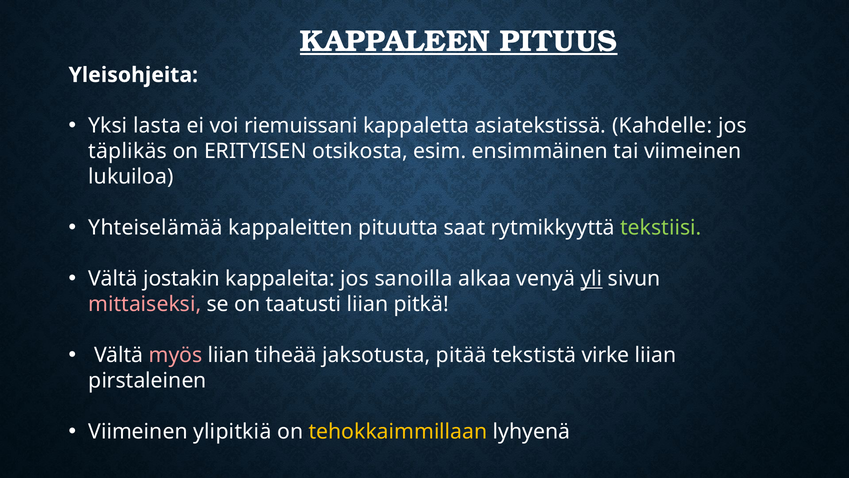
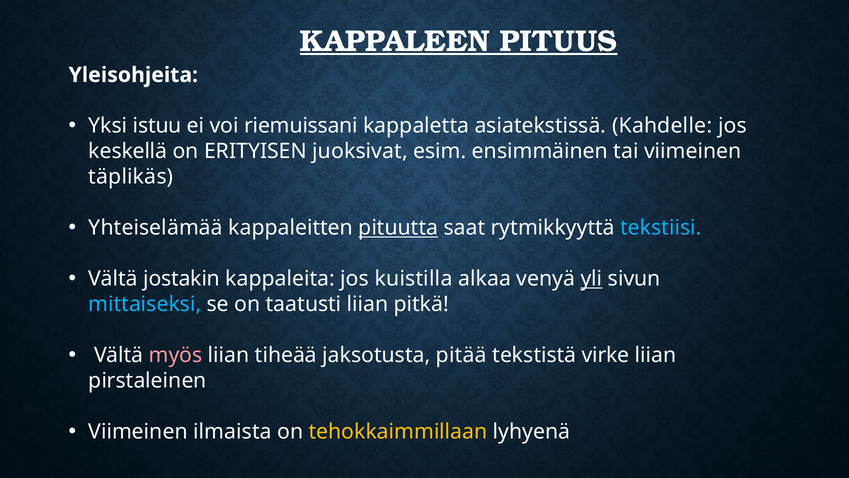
lasta: lasta -> istuu (157, 126)
täplikäs: täplikäs -> keskellä (128, 151)
otsikosta: otsikosta -> juoksivat (360, 151)
lukuiloa: lukuiloa -> täplikäs (131, 177)
pituutta underline: none -> present (398, 228)
tekstiisi colour: light green -> light blue (661, 228)
sanoilla: sanoilla -> kuistilla (414, 279)
mittaiseksi colour: pink -> light blue (145, 304)
ylipitkiä: ylipitkiä -> ilmaista (232, 431)
